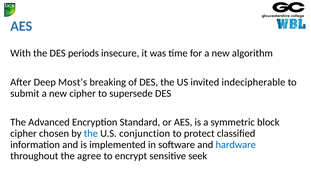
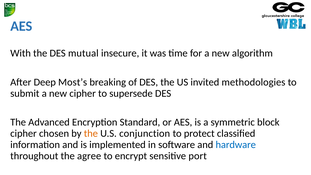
periods: periods -> mutual (83, 53)
indecipherable: indecipherable -> methodologies (253, 82)
the colour: blue -> orange (91, 133)
seek: seek -> port (198, 156)
